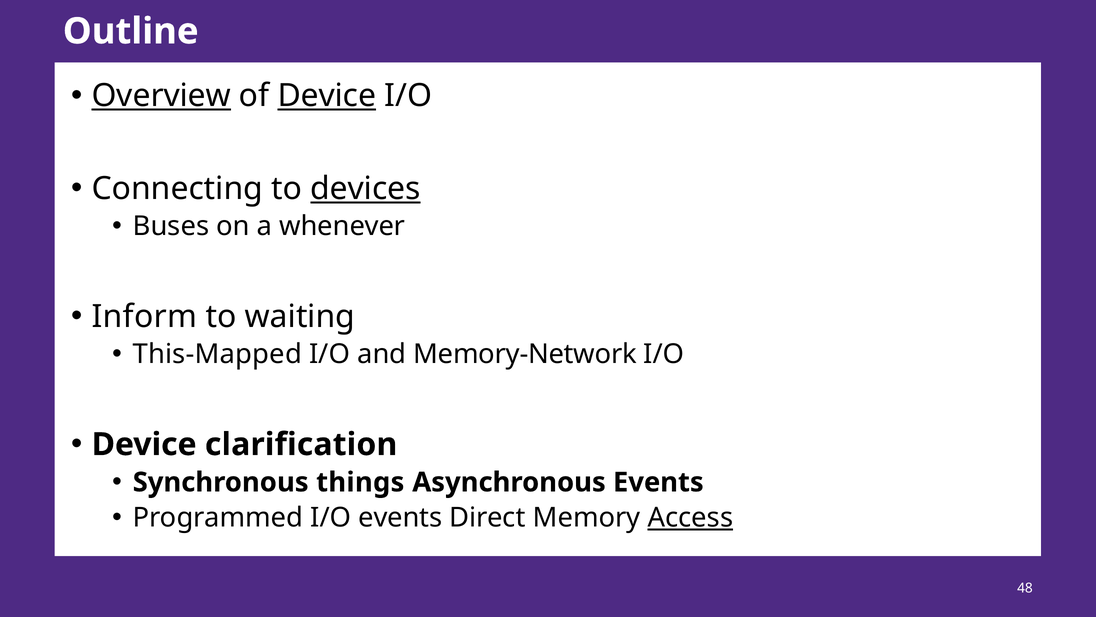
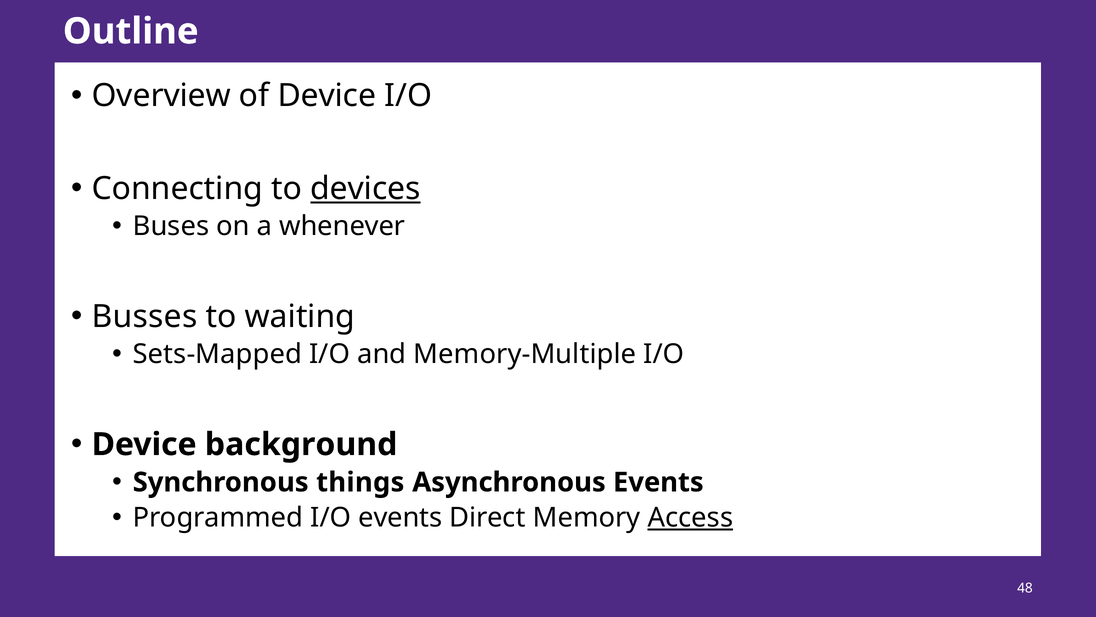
Overview underline: present -> none (161, 96)
Device underline: present -> none (327, 96)
Inform: Inform -> Busses (144, 316)
This-Mapped: This-Mapped -> Sets-Mapped (217, 354)
Memory-Network: Memory-Network -> Memory-Multiple (525, 354)
clarification: clarification -> background (301, 444)
